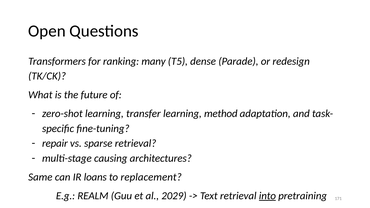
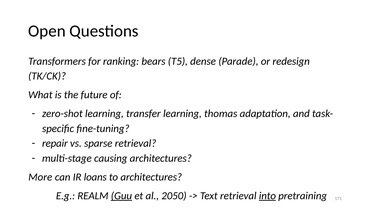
many: many -> bears (154, 61)
method: method -> thomas (221, 114)
Same: Same -> More (40, 177)
to replacement: replacement -> architectures (151, 177)
Guu underline: none -> present (121, 196)
2029: 2029 -> 2050 (174, 196)
